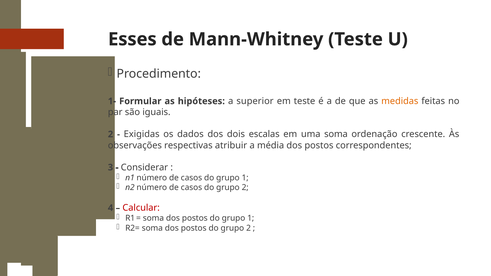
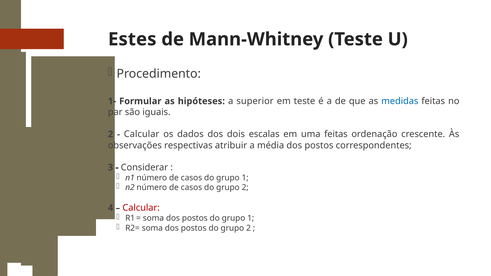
Esses: Esses -> Estes (132, 39)
medidas colour: orange -> blue (400, 101)
Exigidas: Exigidas -> Calcular (142, 134)
uma soma: soma -> feitas (336, 134)
